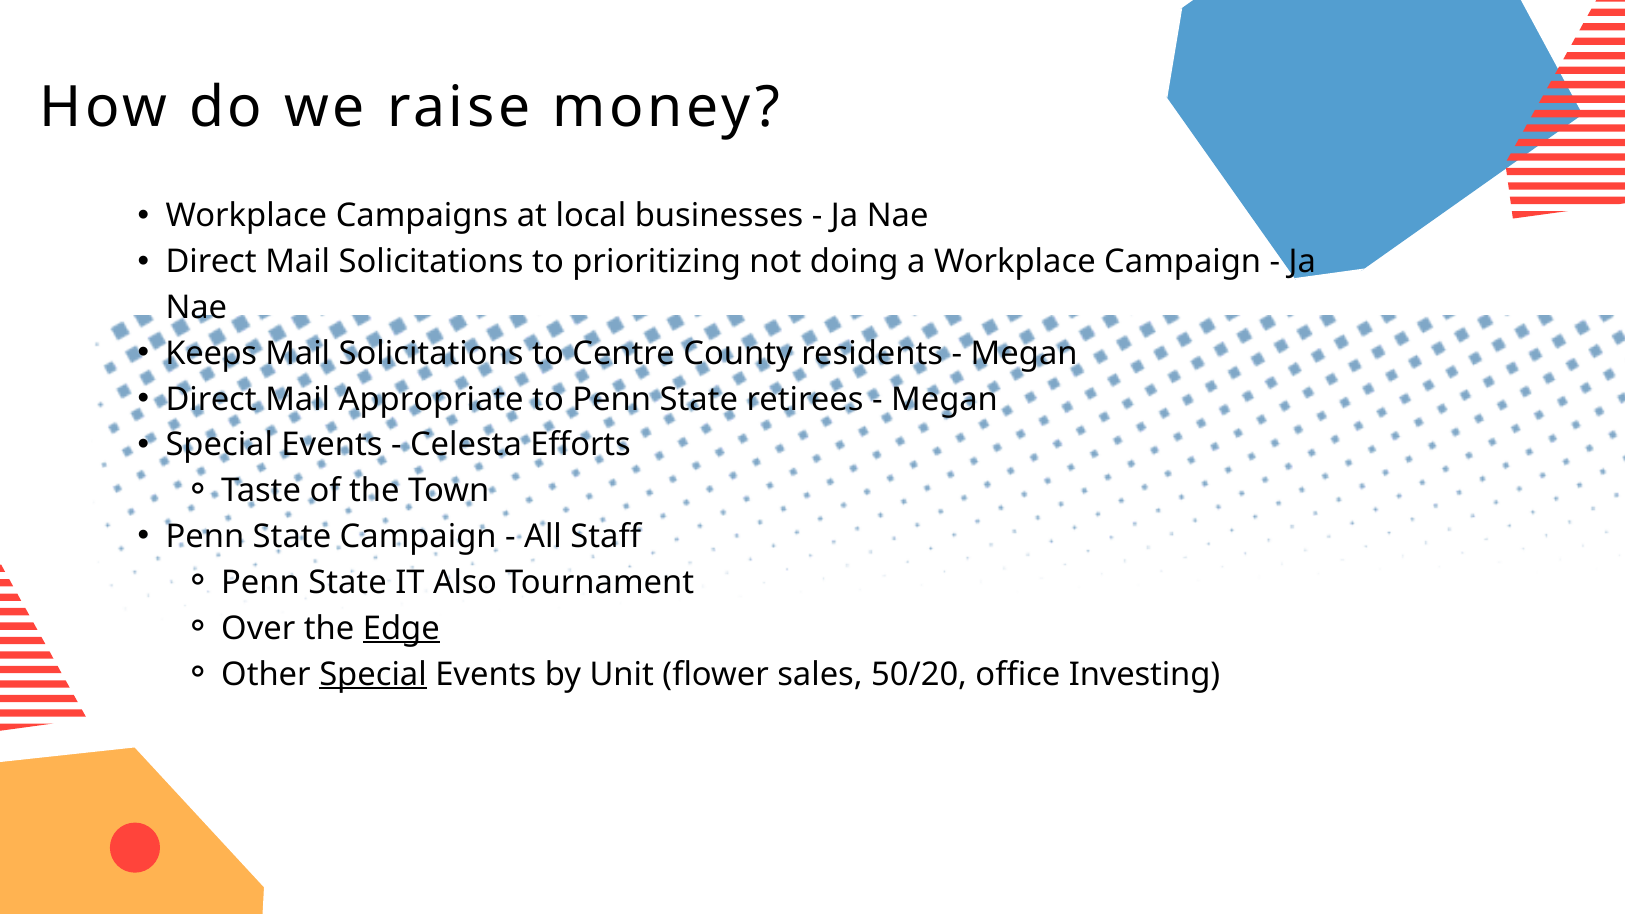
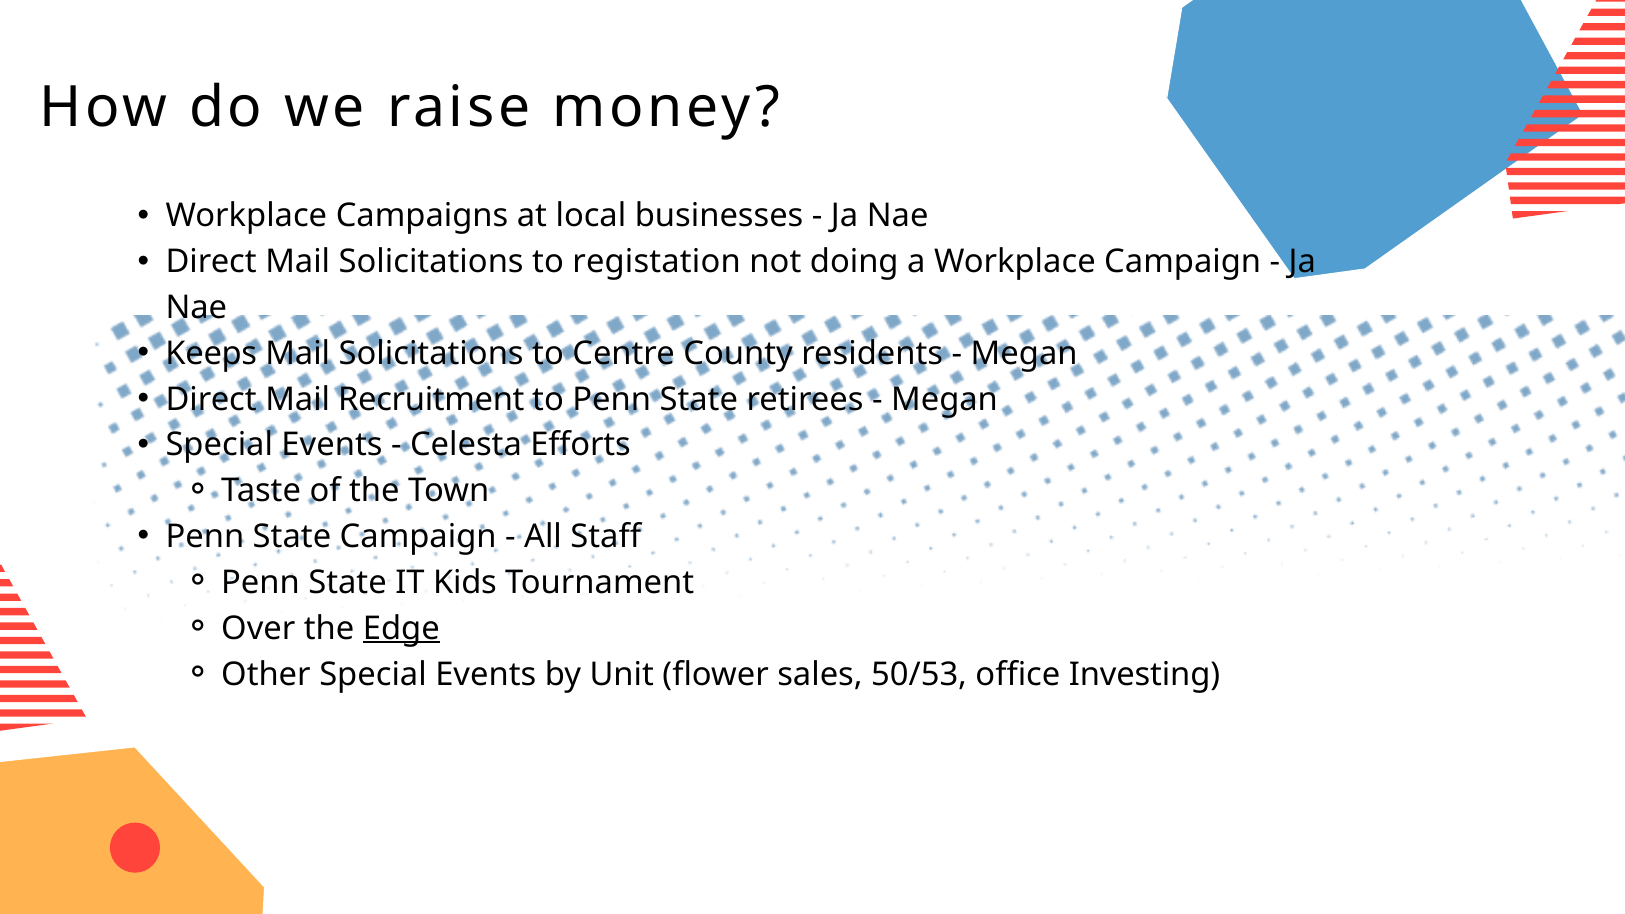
prioritizing: prioritizing -> registation (657, 262)
Appropriate: Appropriate -> Recruitment (431, 399)
Also: Also -> Kids (465, 583)
Special underline: present -> none (373, 674)
50/20: 50/20 -> 50/53 (919, 674)
